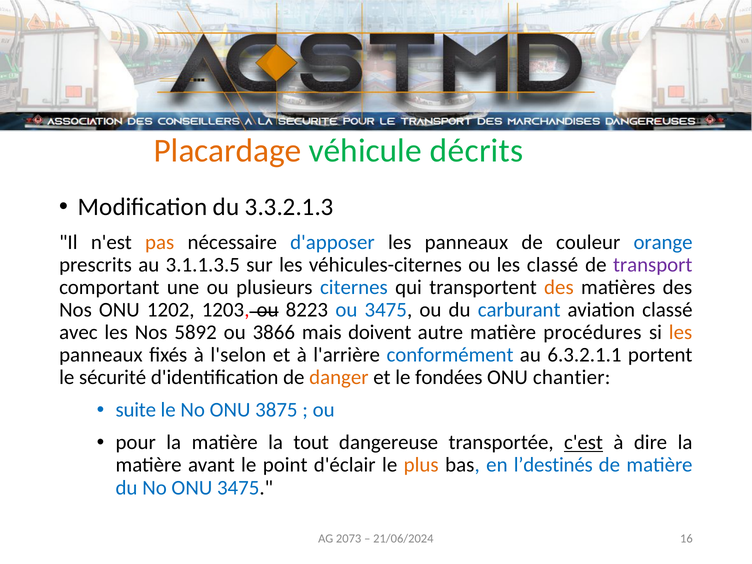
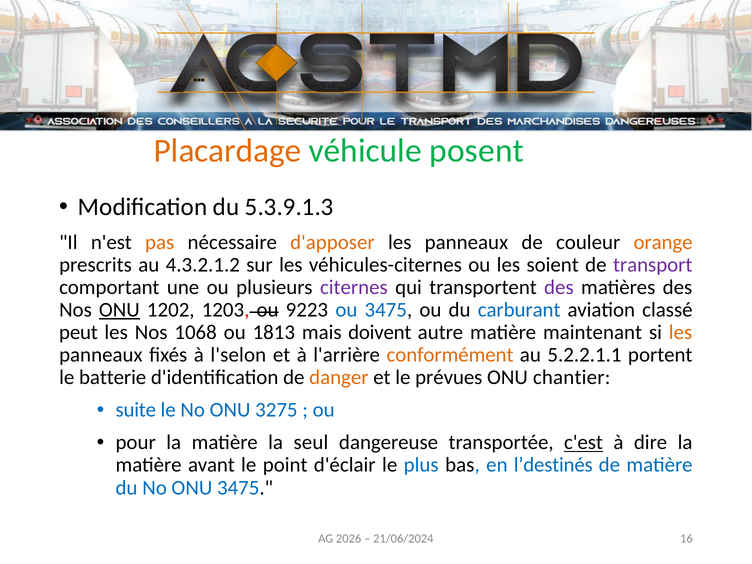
décrits: décrits -> posent (477, 151)
3.3.2.1.3: 3.3.2.1.3 -> 5.3.9.1.3 (289, 207)
d'apposer colour: blue -> orange (332, 242)
orange colour: blue -> orange (663, 242)
3.1.1.3.5: 3.1.1.3.5 -> 4.3.2.1.2 (203, 265)
les classé: classé -> soient (553, 265)
citernes colour: blue -> purple (354, 287)
des colour: orange -> purple (559, 287)
ONU underline: none -> present (119, 310)
8223: 8223 -> 9223 (307, 310)
avec: avec -> peut (78, 332)
5892: 5892 -> 1068 (196, 332)
3866: 3866 -> 1813 (274, 332)
procédures: procédures -> maintenant (593, 332)
conformément colour: blue -> orange (450, 355)
6.3.2.1.1: 6.3.2.1.1 -> 5.2.2.1.1 (584, 355)
sécurité: sécurité -> batterie (113, 378)
fondées: fondées -> prévues (449, 378)
3875: 3875 -> 3275 (276, 410)
tout: tout -> seul (311, 442)
plus colour: orange -> blue (421, 465)
2073: 2073 -> 2026 (349, 538)
